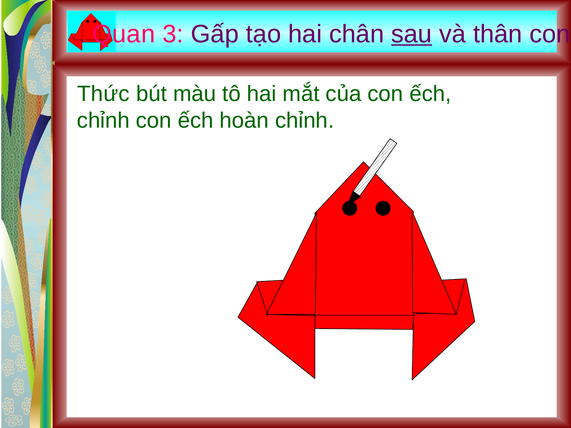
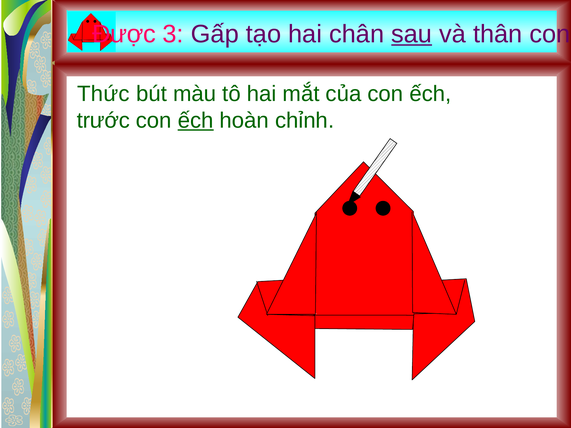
Quan: Quan -> Được (124, 34)
chỉnh: chỉnh -> trước (103, 120)
ếch underline: none -> present (196, 120)
